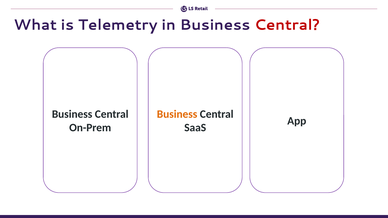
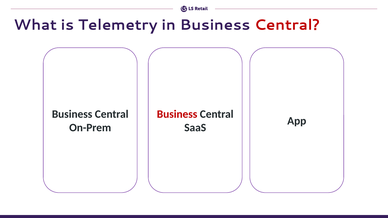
Business colour: orange -> red (177, 114)
